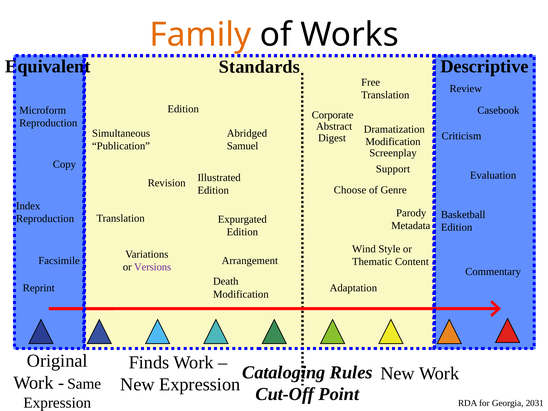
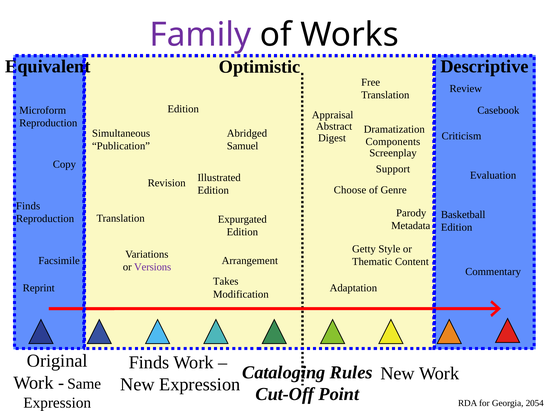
Family colour: orange -> purple (200, 35)
Standards: Standards -> Optimistic (260, 67)
Corporate: Corporate -> Appraisal (333, 115)
Modification: Modification -> Components (393, 142)
Index: Index -> Finds (28, 206)
Wind: Wind -> Getty (364, 249)
Death: Death -> Takes (226, 281)
2031: 2031 -> 2054 (535, 403)
